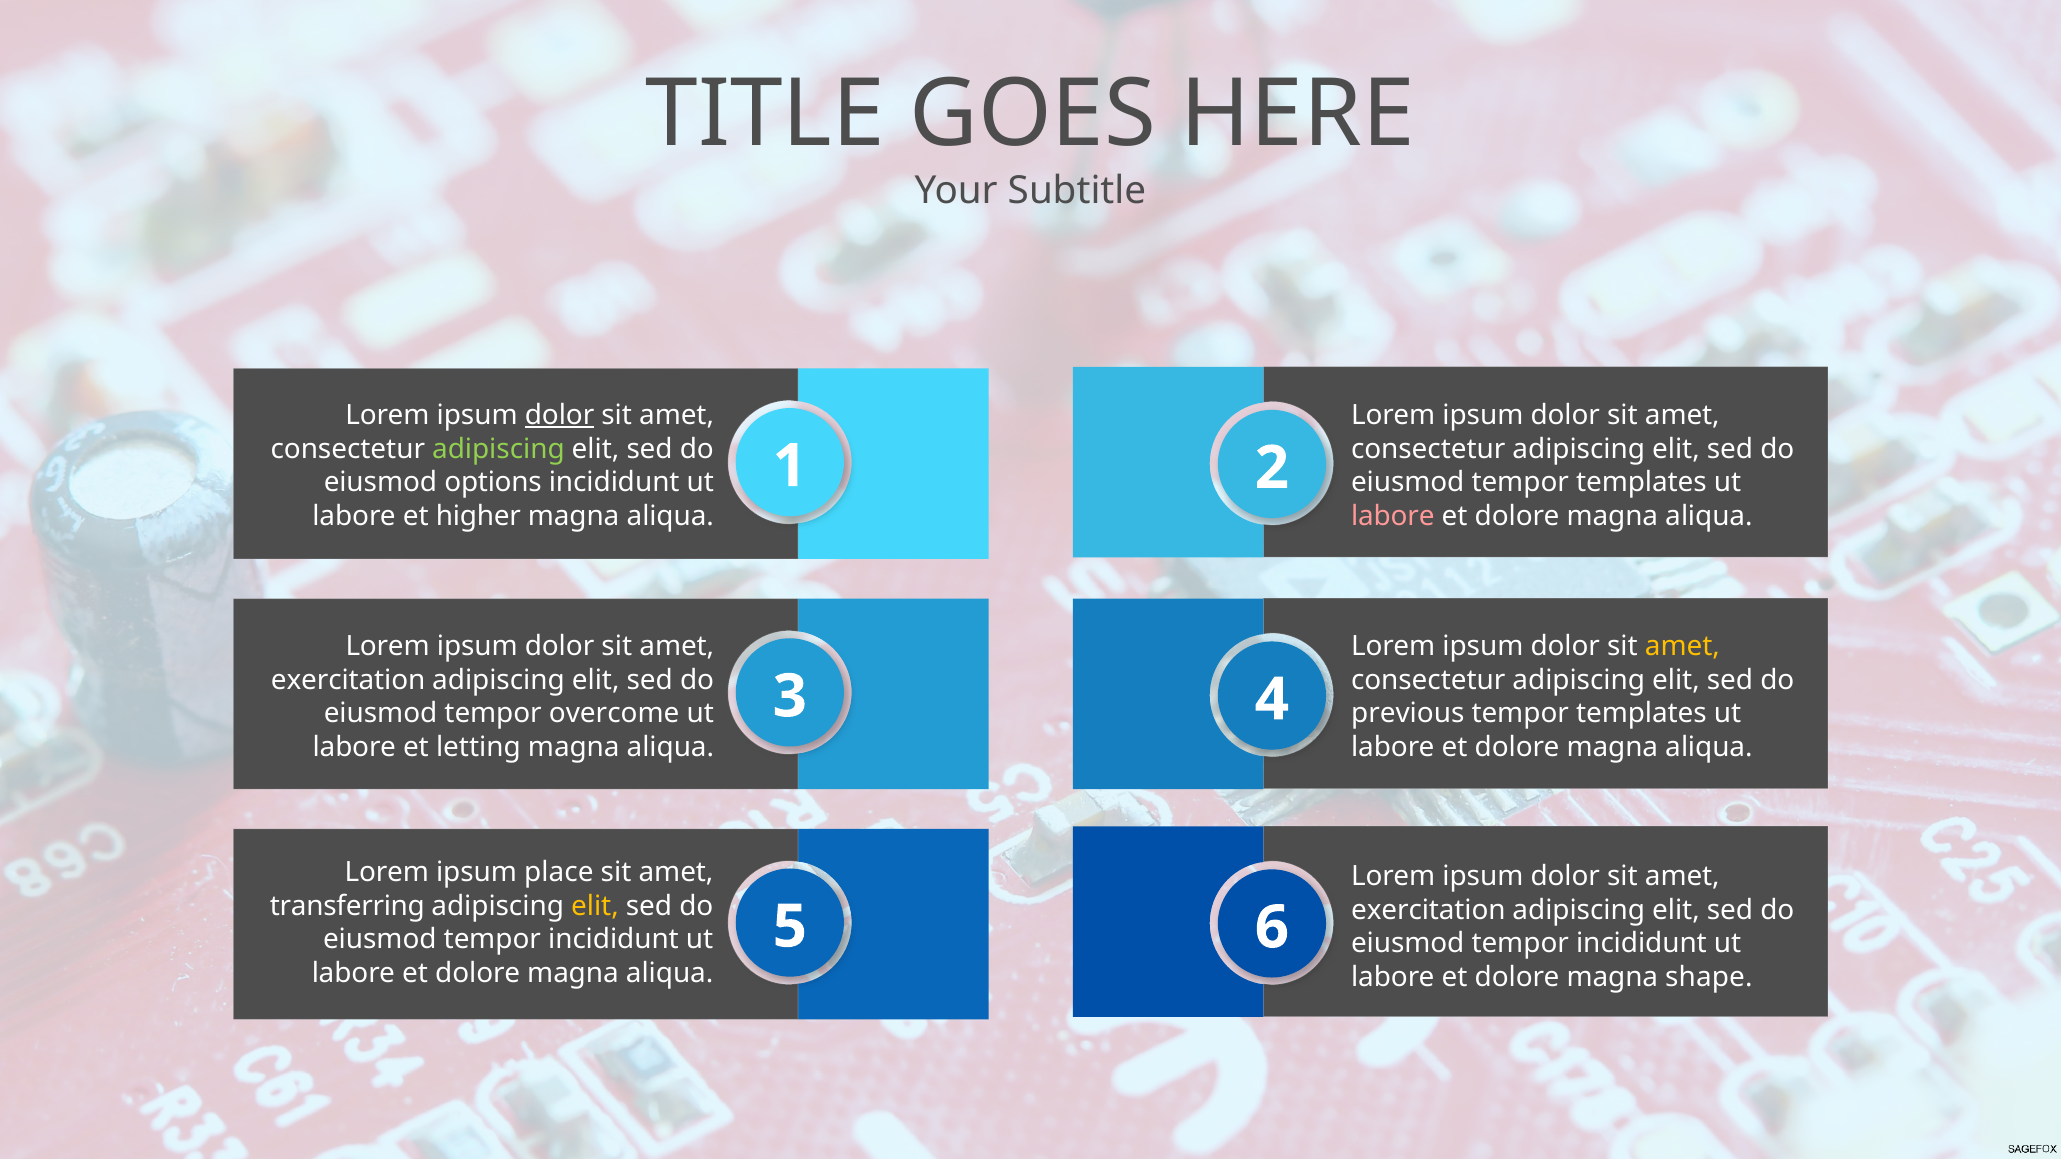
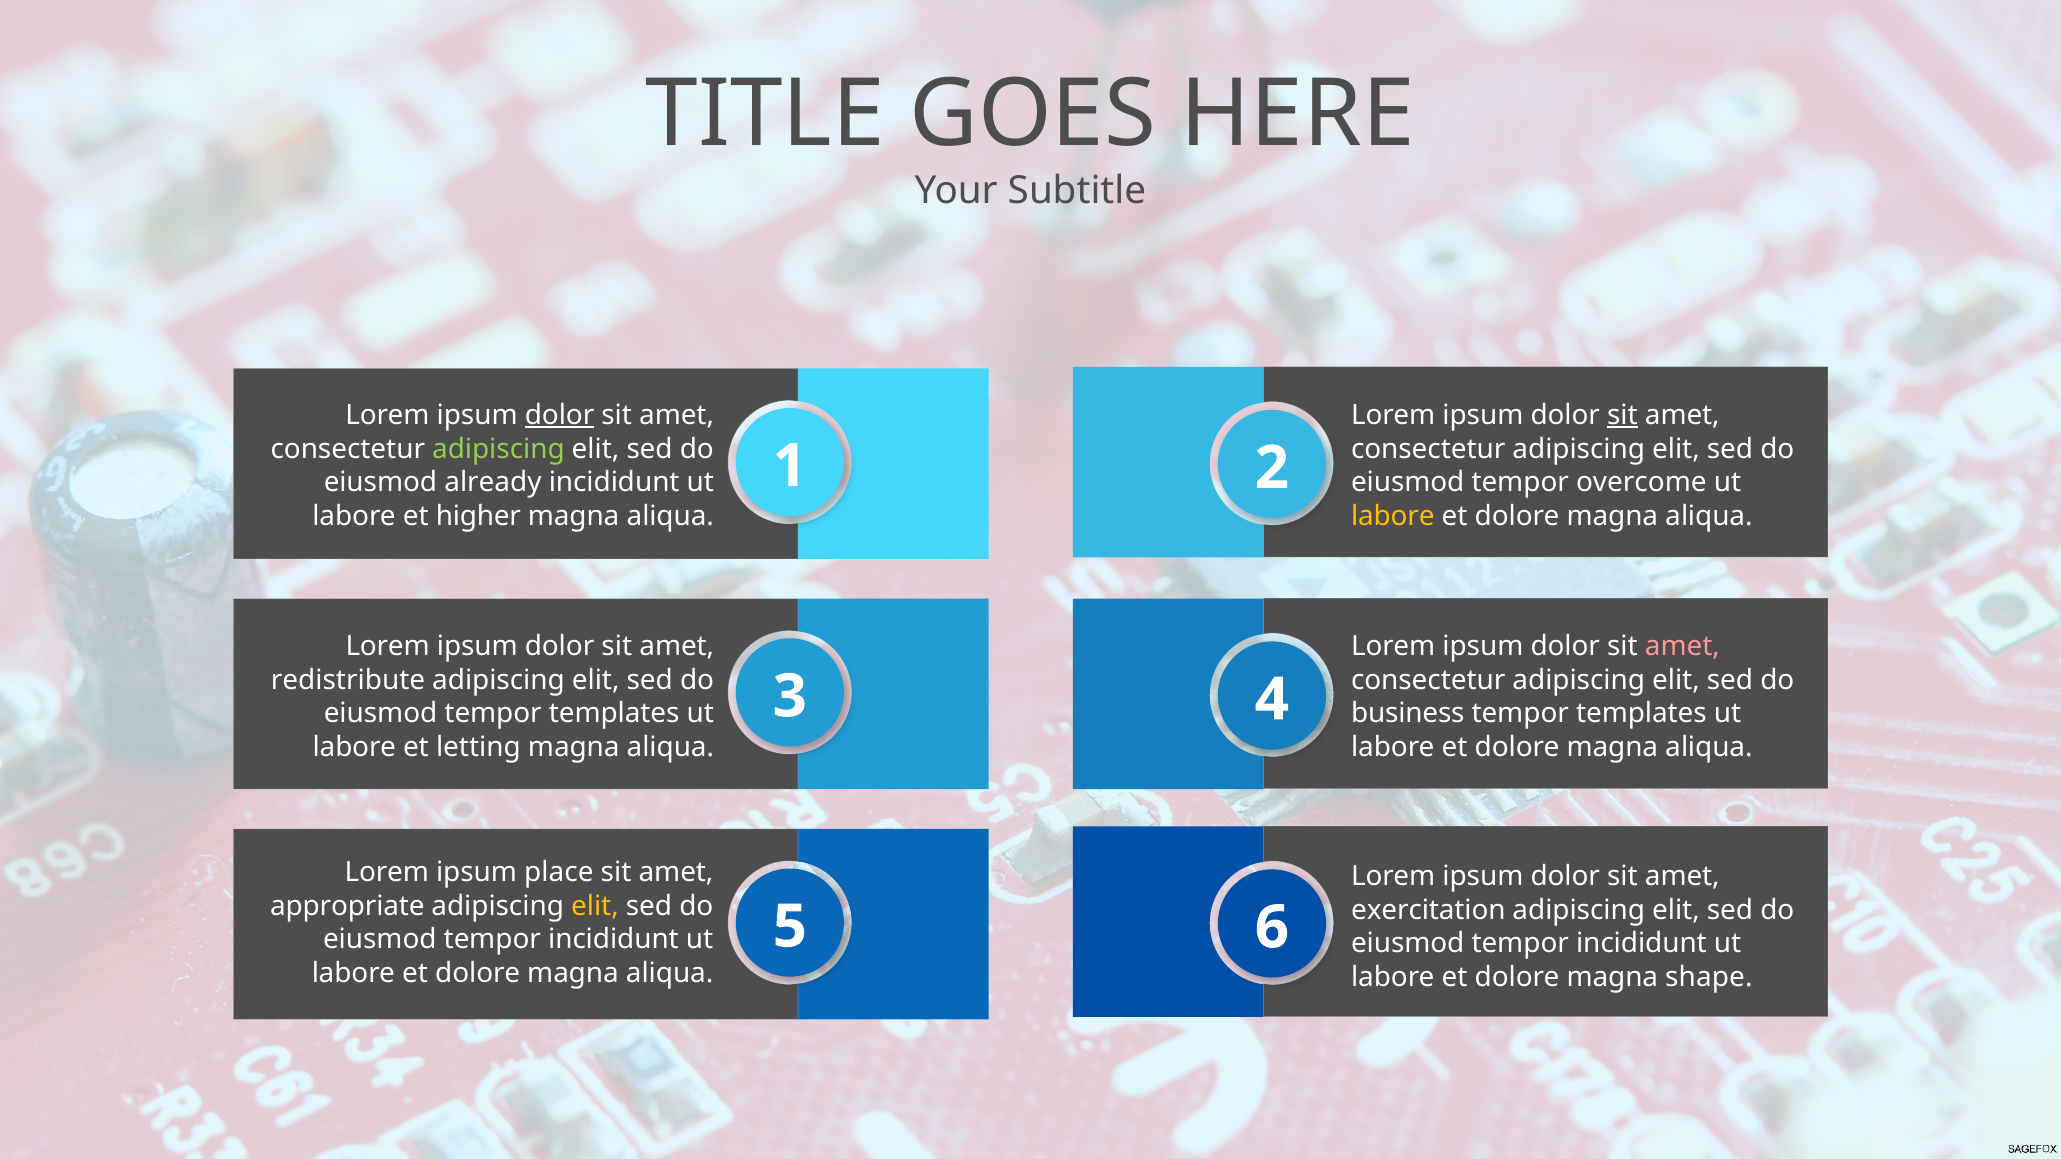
sit underline: none -> present (1622, 415)
options: options -> already (493, 482)
eiusmod tempor templates: templates -> overcome (1641, 482)
labore colour: pink -> yellow (1393, 516)
amet colour: yellow -> pink (1682, 647)
exercitation: exercitation -> redistribute (348, 680)
eiusmod tempor overcome: overcome -> templates (614, 714)
previous: previous -> business (1408, 714)
transferring: transferring -> appropriate (347, 906)
